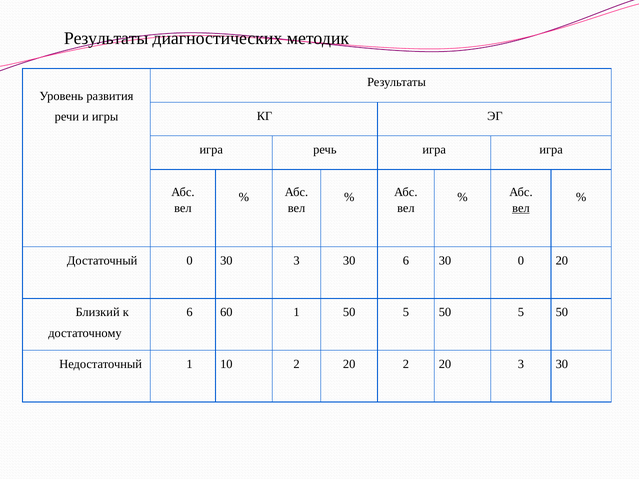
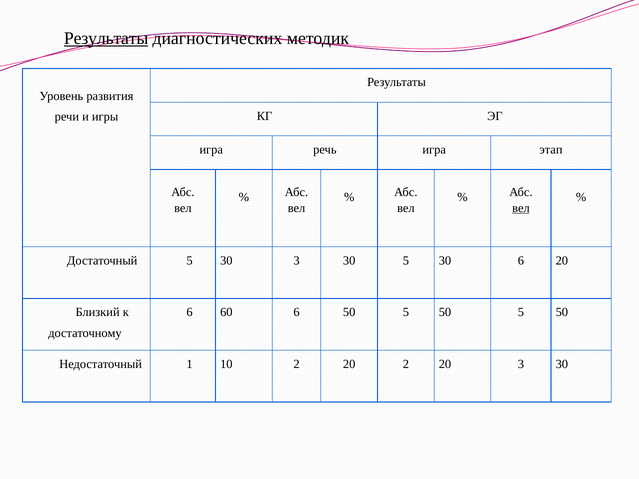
Результаты underline: none -> present (106, 38)
игра игра: игра -> этап (551, 150)
Достаточный 0: 0 -> 5 (190, 261)
30 6: 6 -> 5 (406, 261)
30 0: 0 -> 6 (521, 261)
60 1: 1 -> 6 (297, 313)
